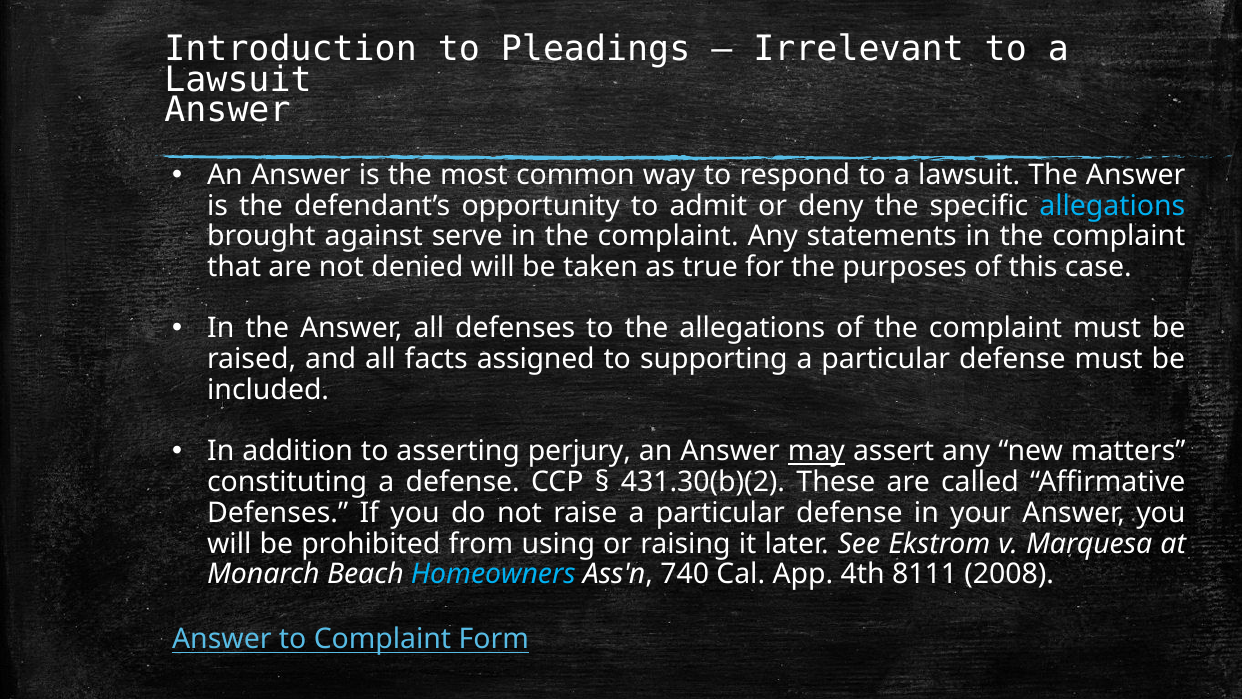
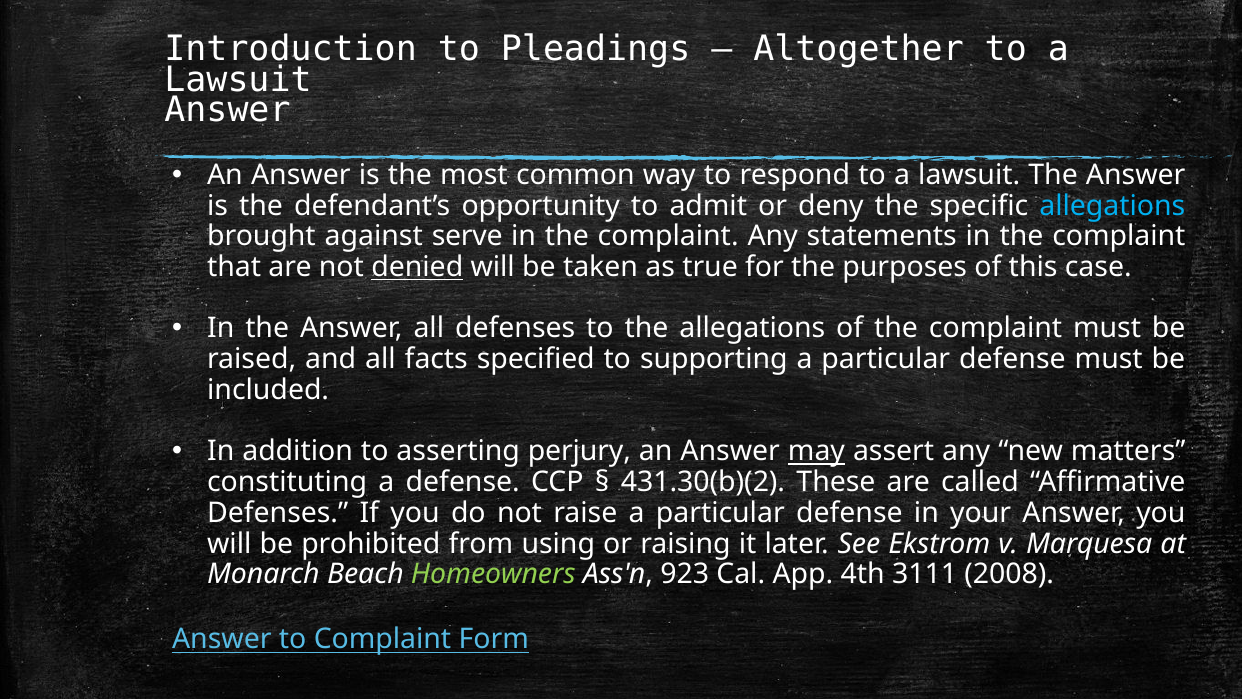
Irrelevant: Irrelevant -> Altogether (859, 49)
denied underline: none -> present (417, 267)
assigned: assigned -> specified (536, 359)
Homeowners colour: light blue -> light green (493, 574)
740: 740 -> 923 (685, 574)
8111: 8111 -> 3111 (925, 574)
